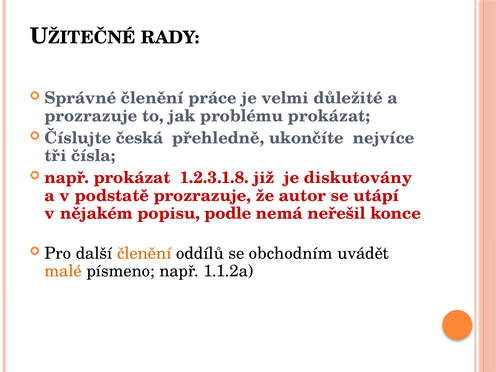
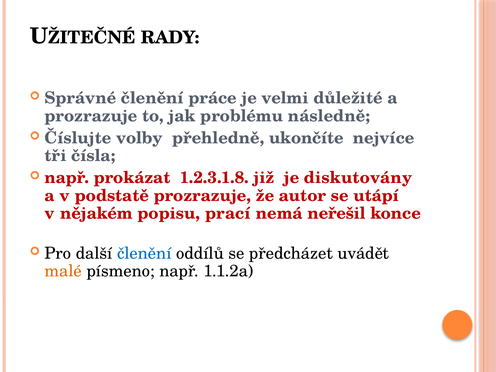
problému prokázat: prokázat -> následně (329, 116)
česká: česká -> volby (139, 138)
podle: podle -> prací (228, 213)
členění colour: orange -> blue (144, 253)
obchodním: obchodním -> předcházet (291, 253)
